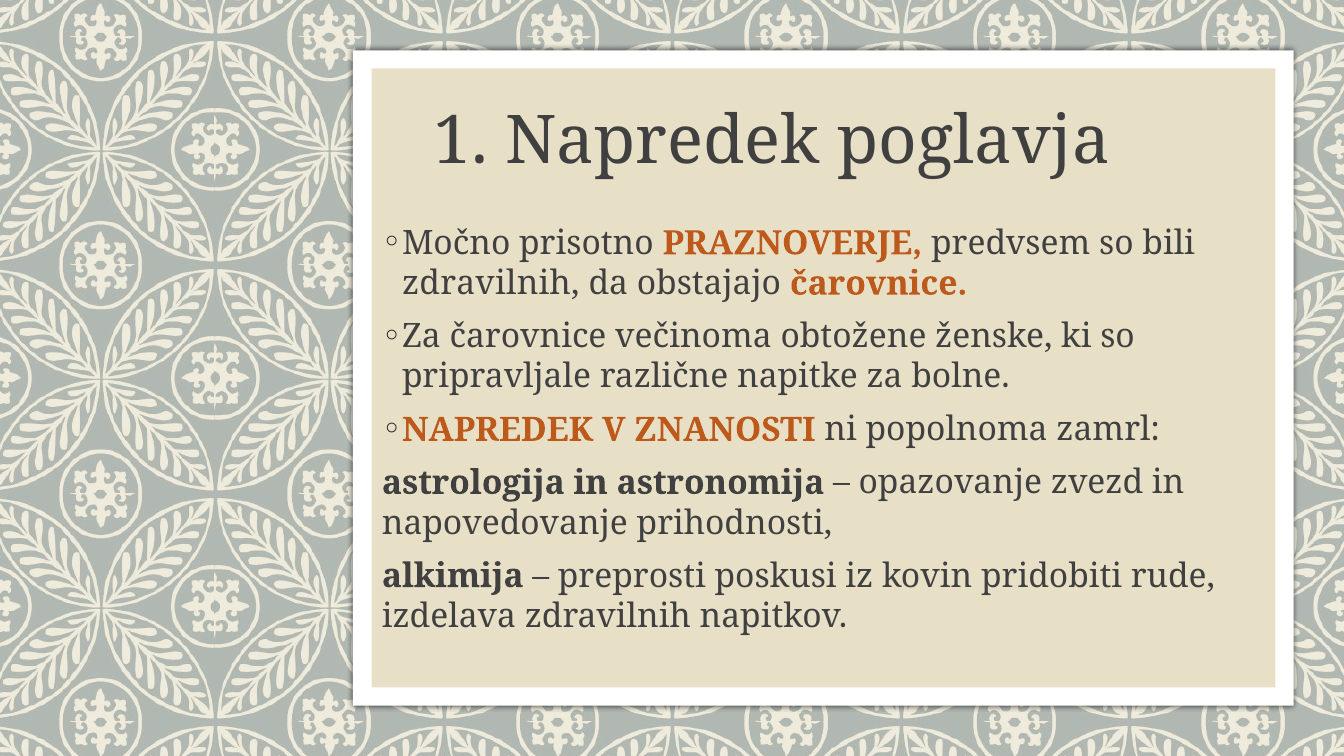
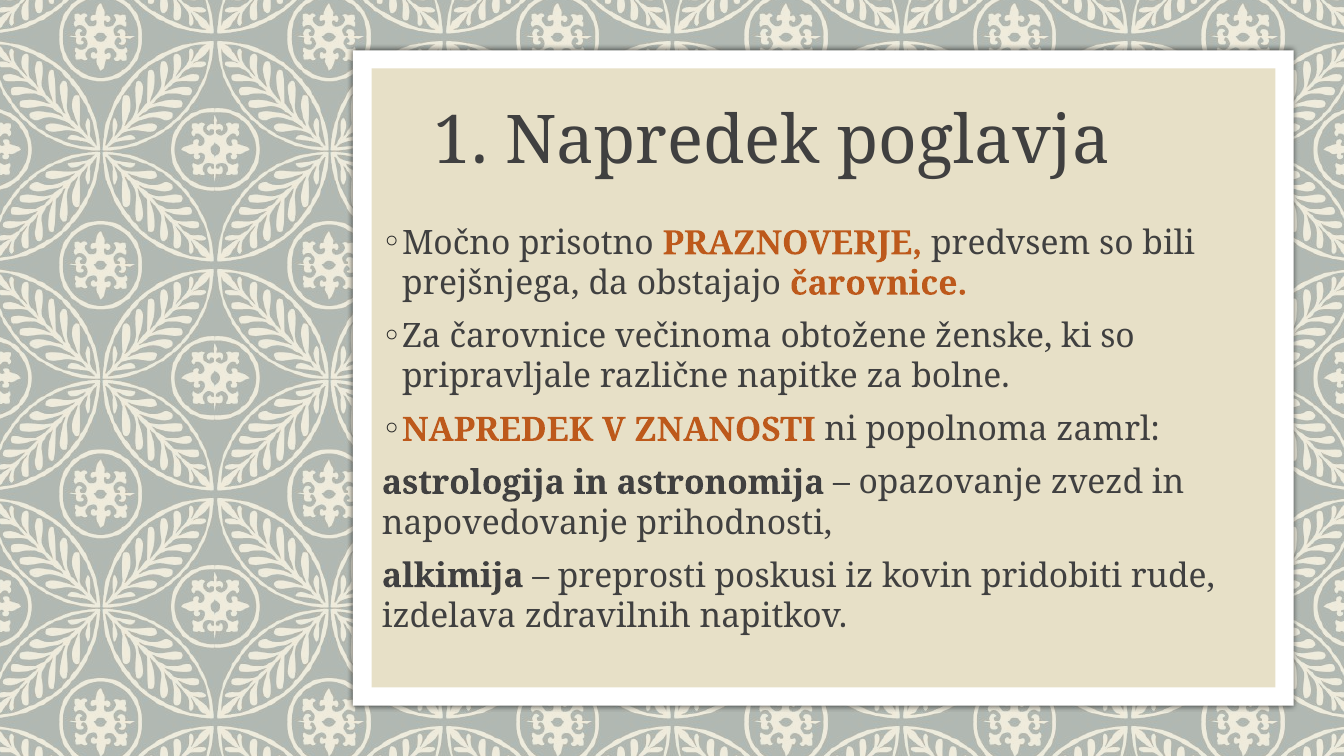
zdravilnih: zdravilnih -> prejšnjega (491, 284)
